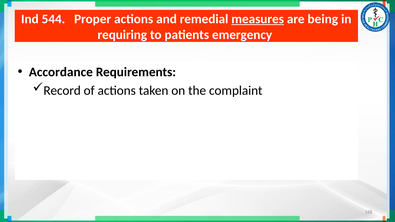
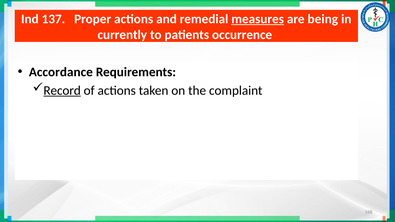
544: 544 -> 137 (53, 19)
requiring: requiring -> currently (122, 35)
emergency: emergency -> occurrence (242, 35)
Record underline: none -> present (62, 90)
